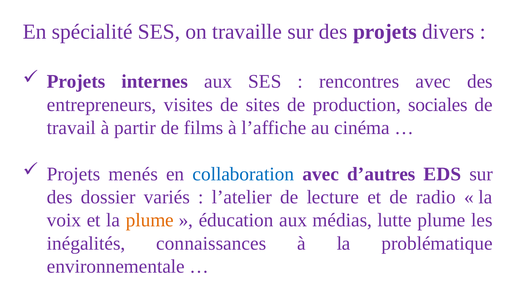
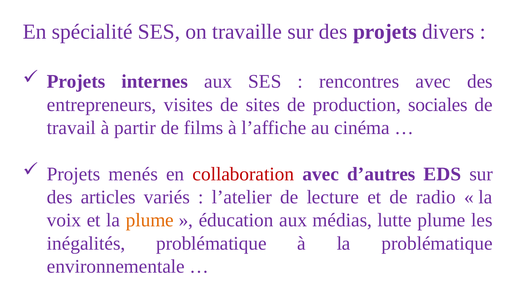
collaboration colour: blue -> red (243, 174)
dossier: dossier -> articles (108, 197)
inégalités connaissances: connaissances -> problématique (211, 244)
